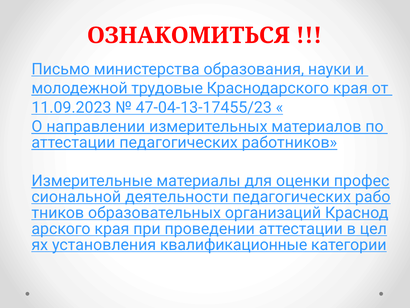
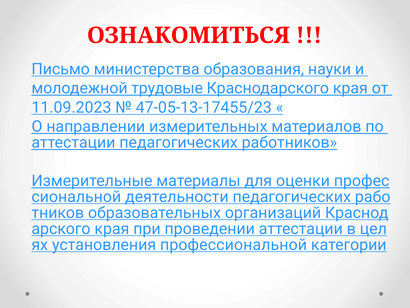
47-04-13-17455/23: 47-04-13-17455/23 -> 47-05-13-17455/23 (204, 107)
квалификационные: квалификационные -> профессиональной (234, 244)
